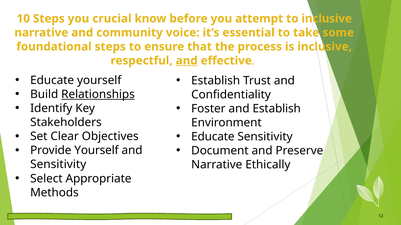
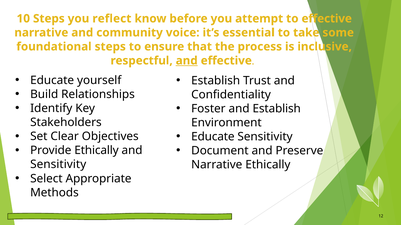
crucial: crucial -> reflect (112, 19)
to inclusive: inclusive -> effective (327, 19)
Relationships underline: present -> none (98, 95)
Provide Yourself: Yourself -> Ethically (97, 151)
